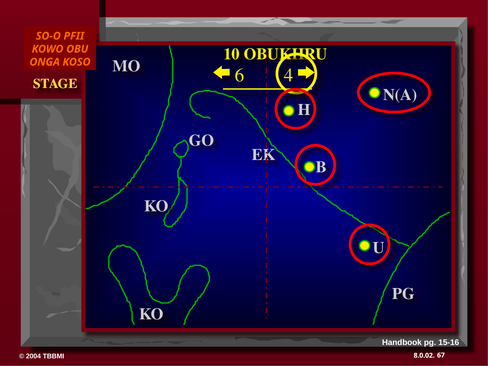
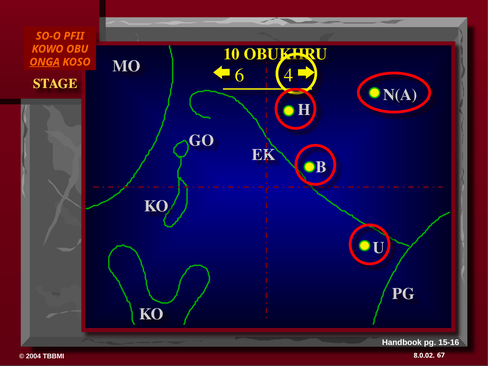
ONGA underline: none -> present (45, 62)
